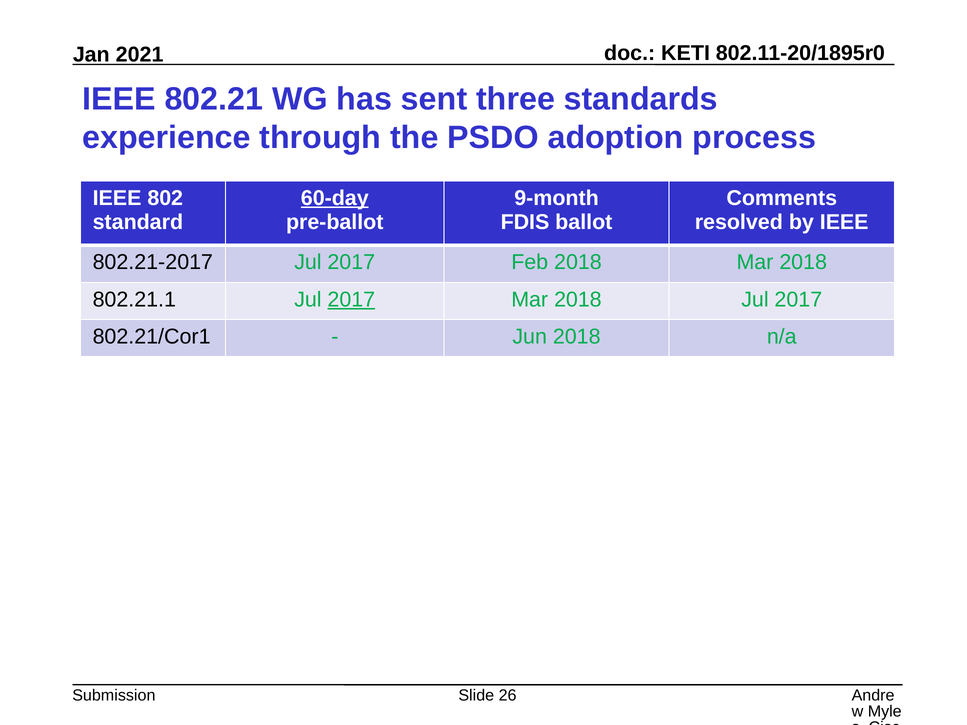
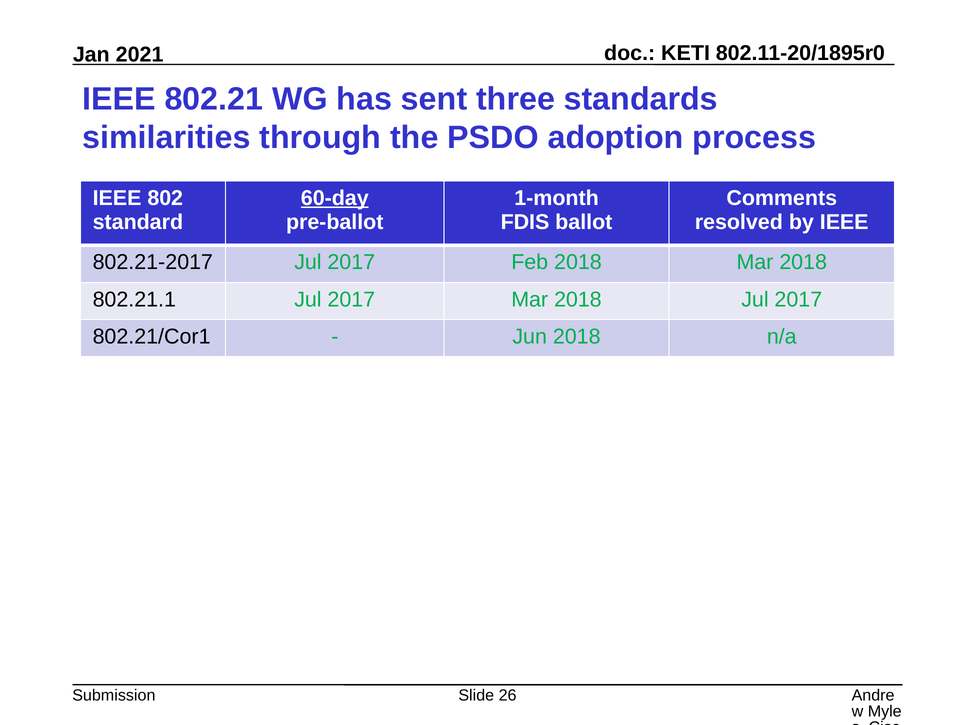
experience: experience -> similarities (166, 138)
9-month: 9-month -> 1-month (557, 198)
2017 underline: present -> none (351, 300)
